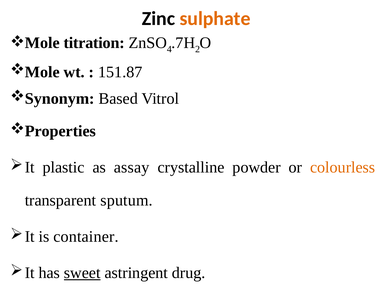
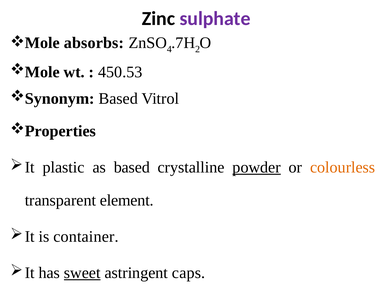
sulphate colour: orange -> purple (215, 18)
titration: titration -> absorbs (94, 43)
151.87: 151.87 -> 450.53 (120, 72)
as assay: assay -> based (132, 167)
powder underline: none -> present (257, 167)
sputum: sputum -> element (127, 200)
drug: drug -> caps (189, 272)
